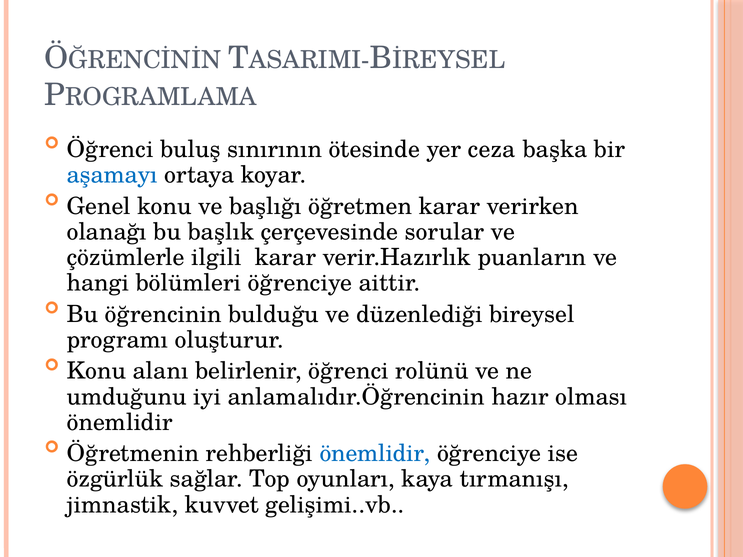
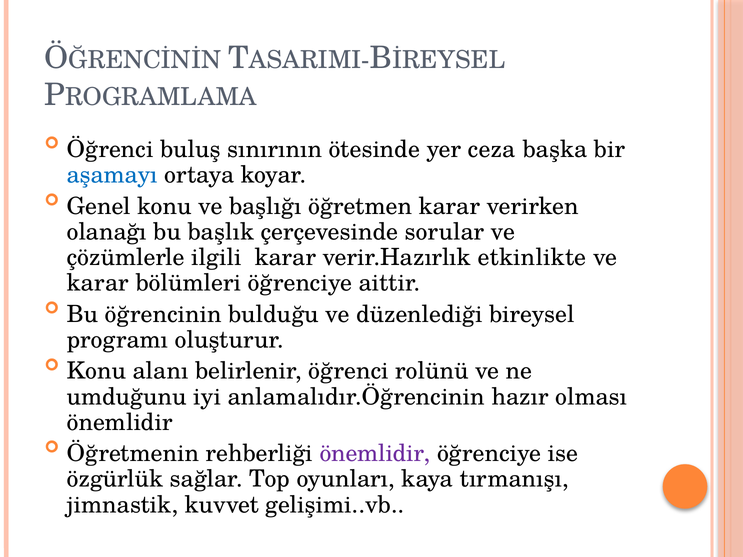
puanların: puanların -> etkinlikte (532, 258)
hangi: hangi -> karar (98, 283)
önemlidir colour: blue -> purple (375, 454)
